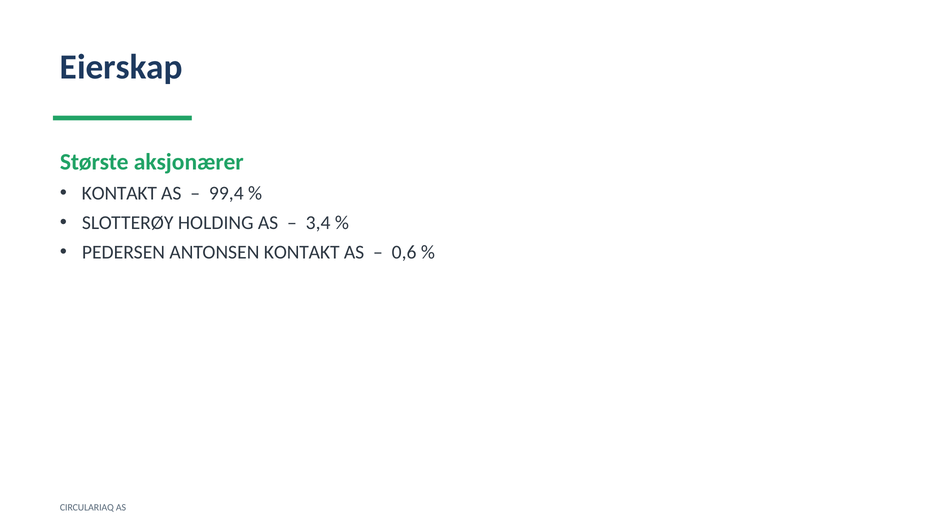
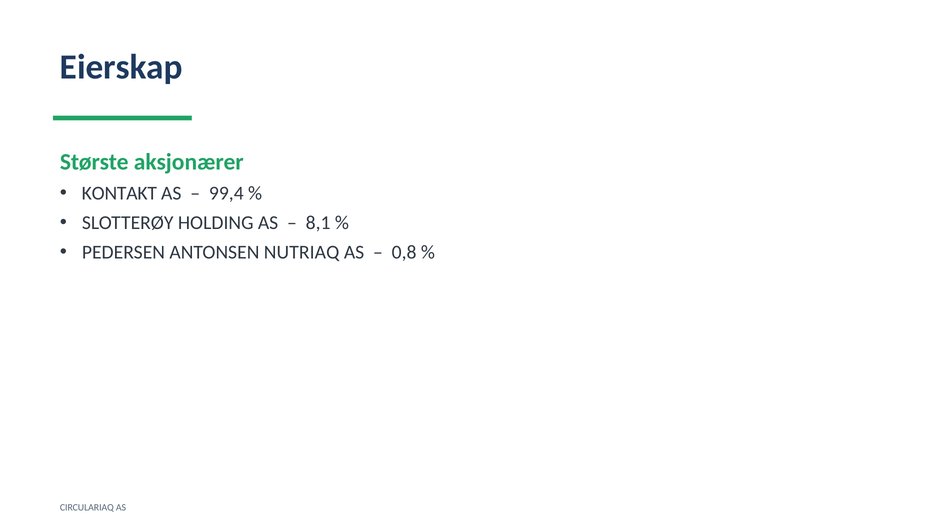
3,4: 3,4 -> 8,1 (318, 223)
ANTONSEN KONTAKT: KONTAKT -> NUTRIAQ (302, 252)
0,6: 0,6 -> 0,8 (404, 252)
